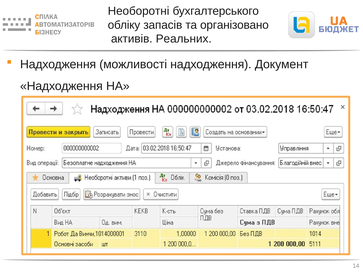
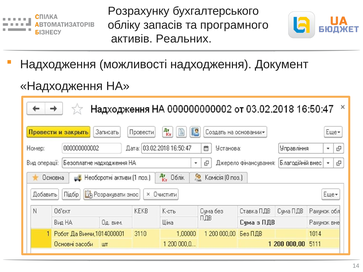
Необоротні: Необоротні -> Розрахунку (139, 11)
організовано: організовано -> програмного (234, 25)
